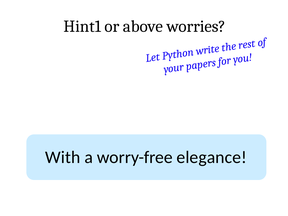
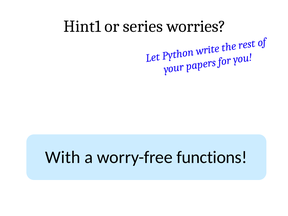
above: above -> series (143, 26)
elegance: elegance -> functions (212, 157)
